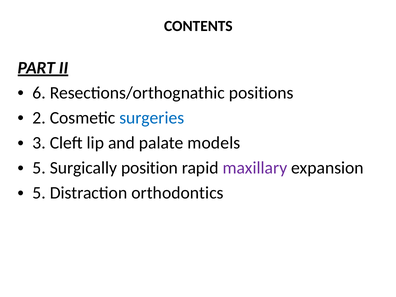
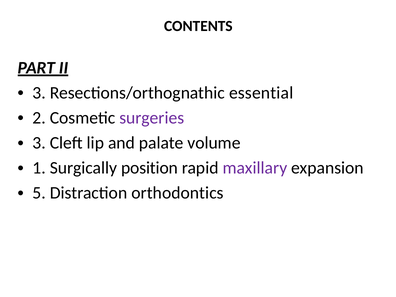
6: 6 -> 3 (39, 93)
positions: positions -> essential (261, 93)
surgeries colour: blue -> purple (152, 118)
models: models -> volume (214, 143)
5: 5 -> 1 (39, 168)
